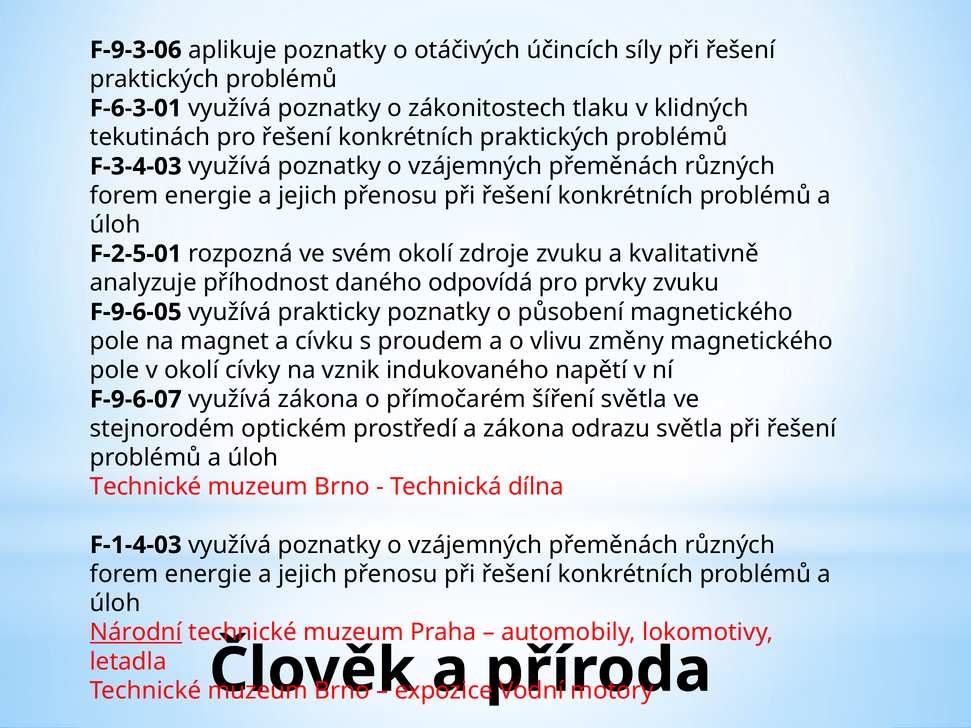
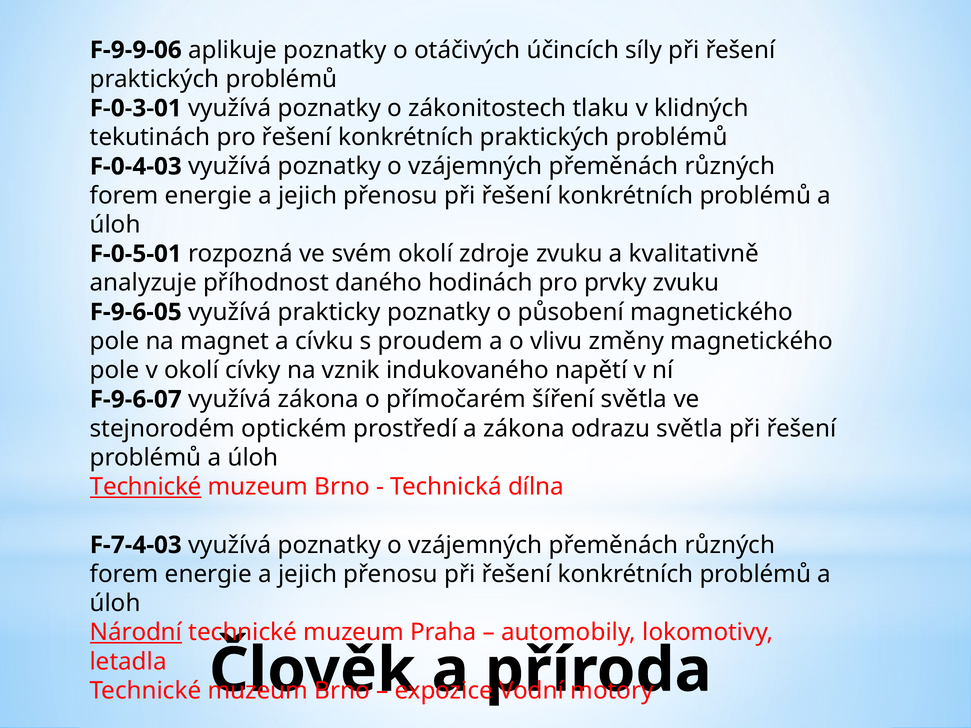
F-9-3-06: F-9-3-06 -> F-9-9-06 (136, 50)
F-6-3-01: F-6-3-01 -> F-0-3-01 (136, 108)
F-3-4-03: F-3-4-03 -> F-0-4-03 (136, 167)
F-2-5-01: F-2-5-01 -> F-0-5-01 (136, 254)
odpovídá: odpovídá -> hodinách (480, 283)
Technické underline: none -> present (146, 487)
F-1-4-03: F-1-4-03 -> F-7-4-03 (136, 545)
